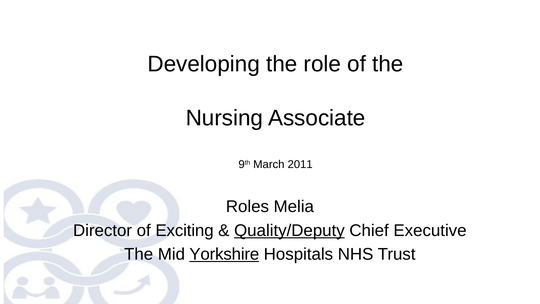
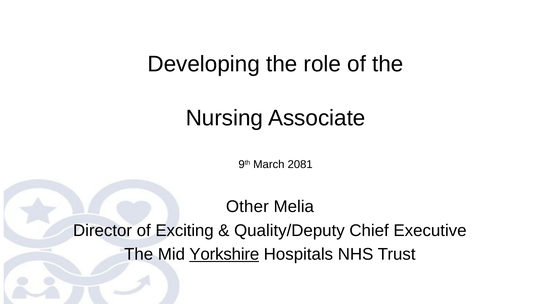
2011: 2011 -> 2081 (300, 164)
Roles: Roles -> Other (247, 206)
Quality/Deputy underline: present -> none (289, 230)
